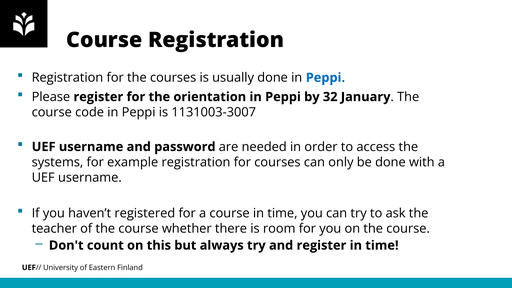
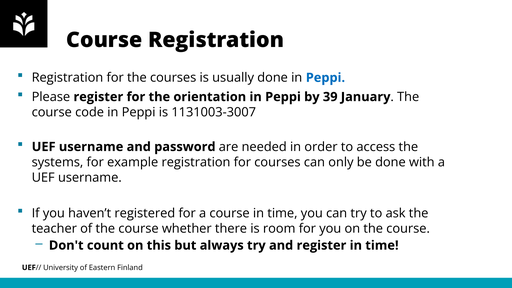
32: 32 -> 39 (330, 97)
